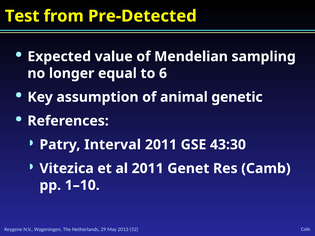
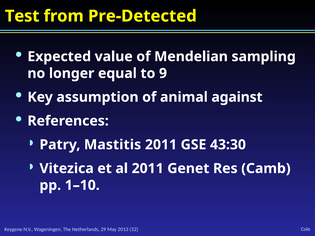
6: 6 -> 9 (163, 73)
genetic: genetic -> against (237, 97)
Interval: Interval -> Mastitis (113, 145)
